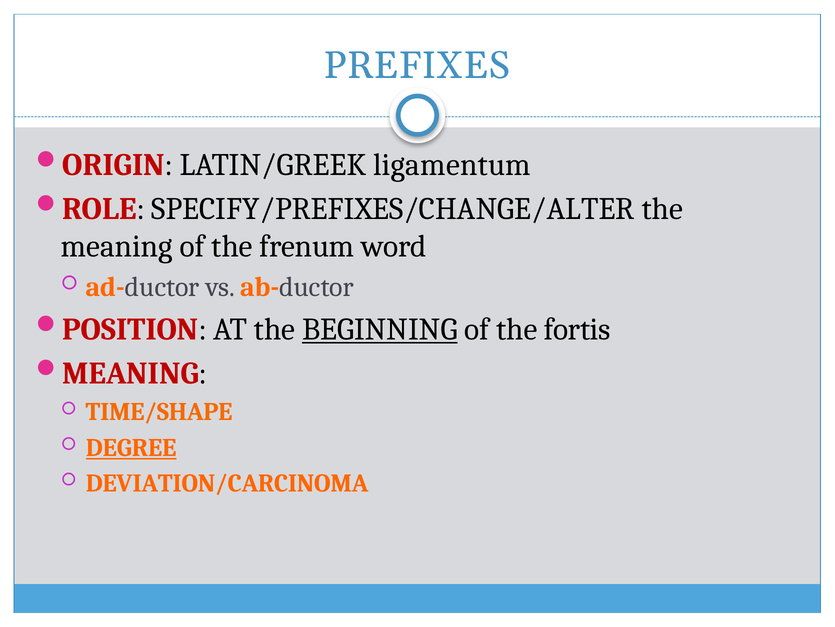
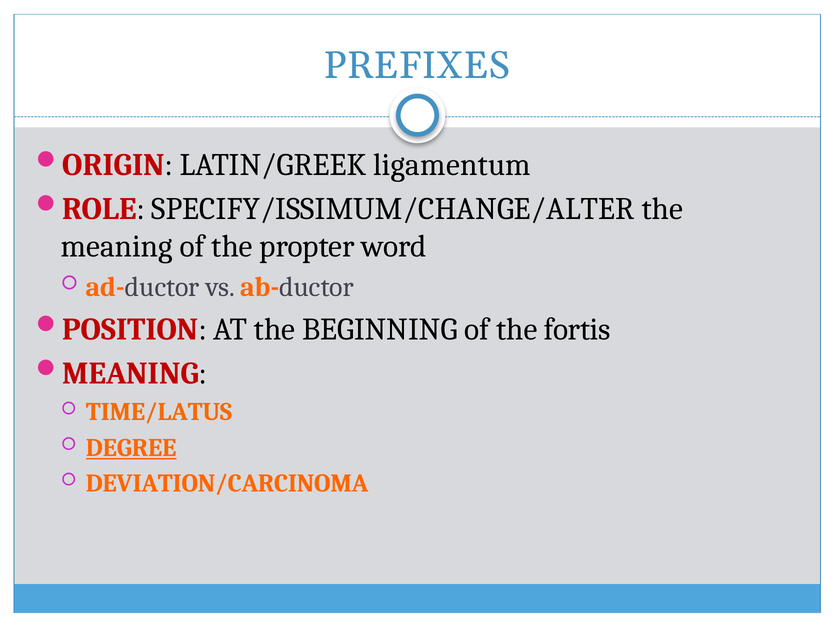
SPECIFY/PREFIXES/CHANGE/ALTER: SPECIFY/PREFIXES/CHANGE/ALTER -> SPECIFY/ISSIMUM/CHANGE/ALTER (393, 208)
frenum: frenum -> propter (307, 246)
BEGINNING underline: present -> none (380, 329)
TIME/SHAPE: TIME/SHAPE -> TIME/LATUS (159, 412)
